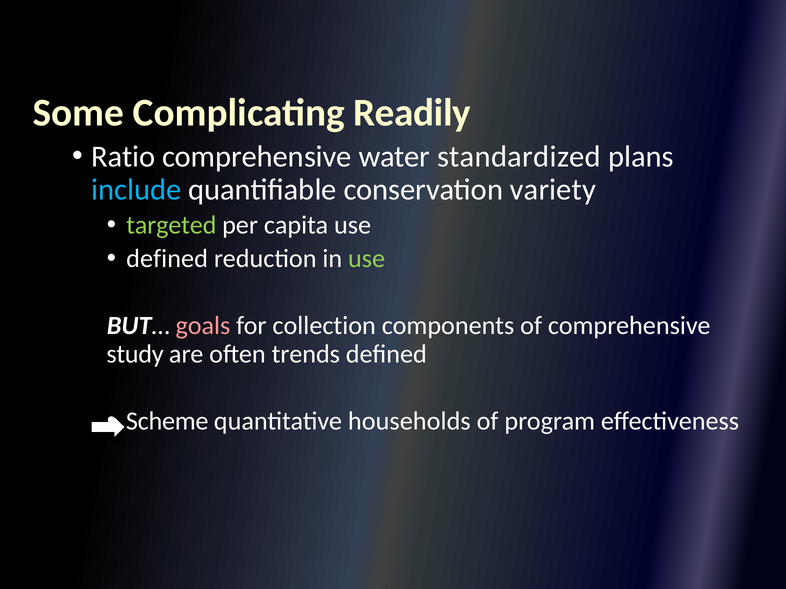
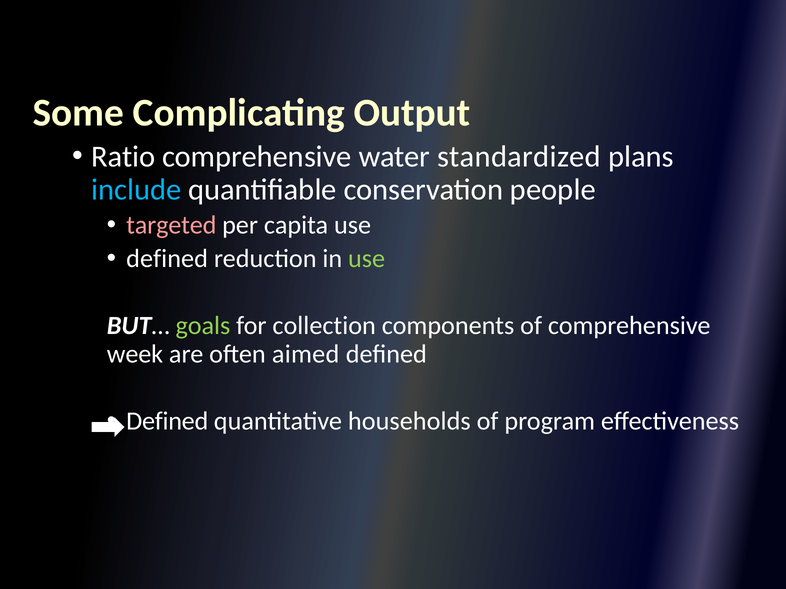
Readily: Readily -> Output (412, 113)
variety: variety -> people (553, 190)
targeted colour: light green -> pink (171, 226)
goals colour: pink -> light green (203, 326)
study: study -> week (135, 354)
trends: trends -> aimed (306, 354)
Scheme: Scheme -> Defined (167, 421)
